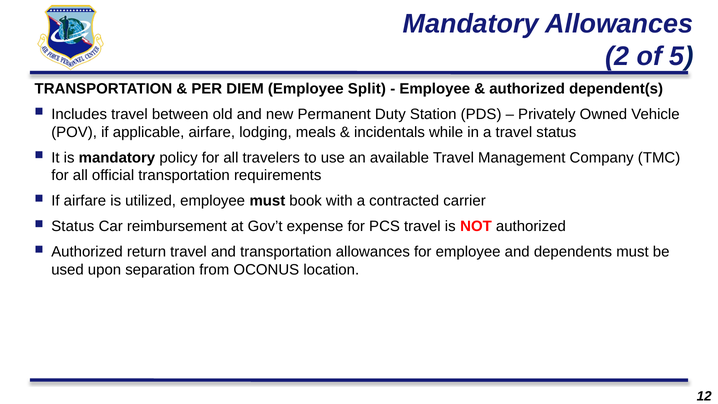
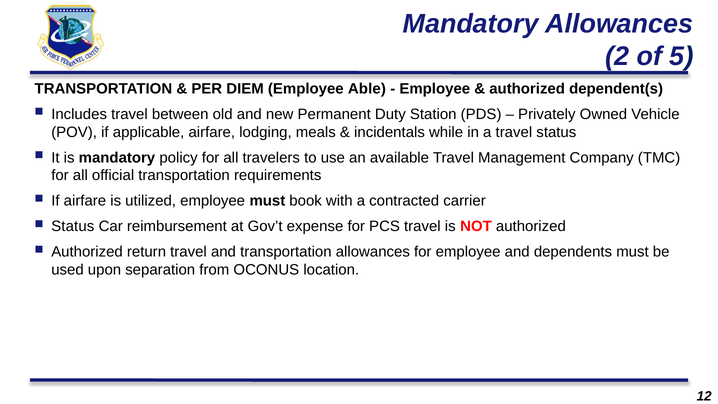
Split: Split -> Able (367, 89)
